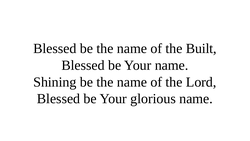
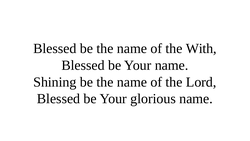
Built: Built -> With (201, 48)
